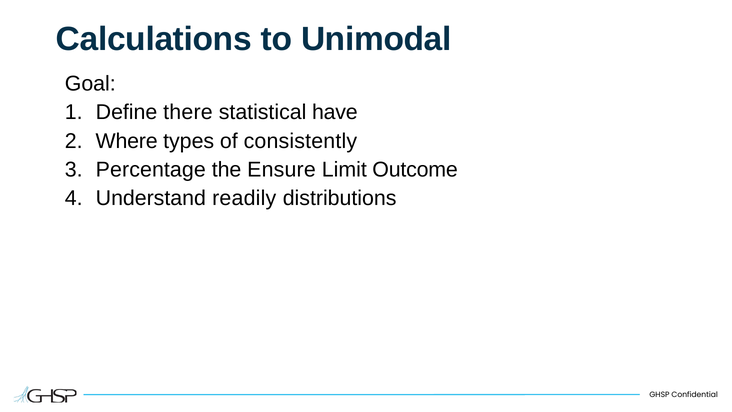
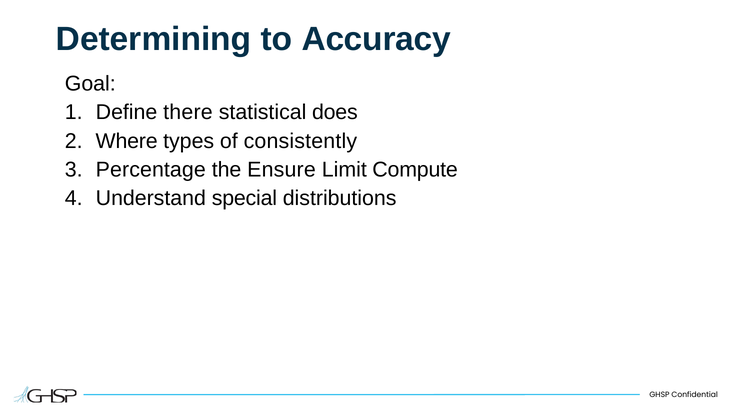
Calculations: Calculations -> Determining (154, 39)
Unimodal: Unimodal -> Accuracy (376, 39)
have: have -> does (335, 112)
Outcome: Outcome -> Compute (415, 170)
readily: readily -> special (244, 198)
